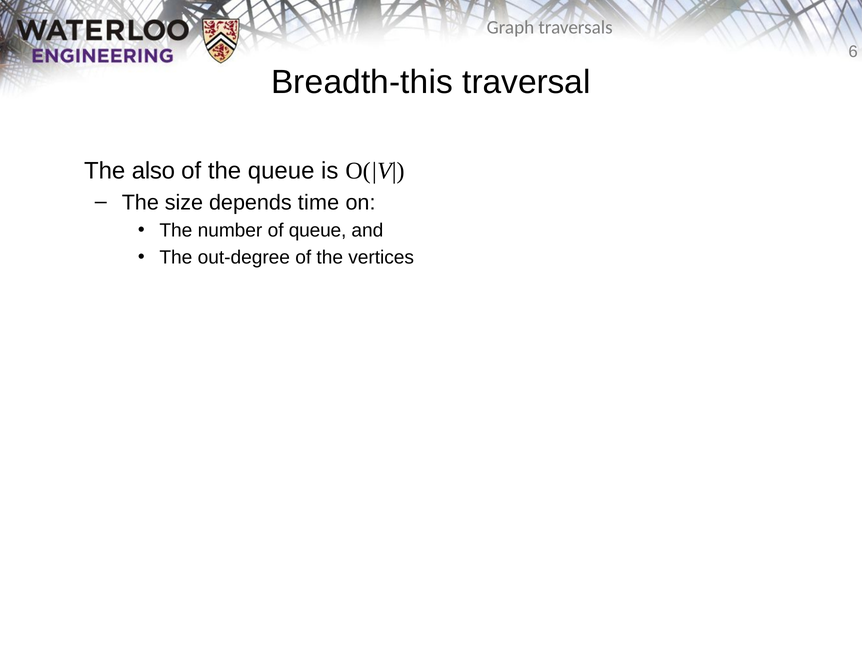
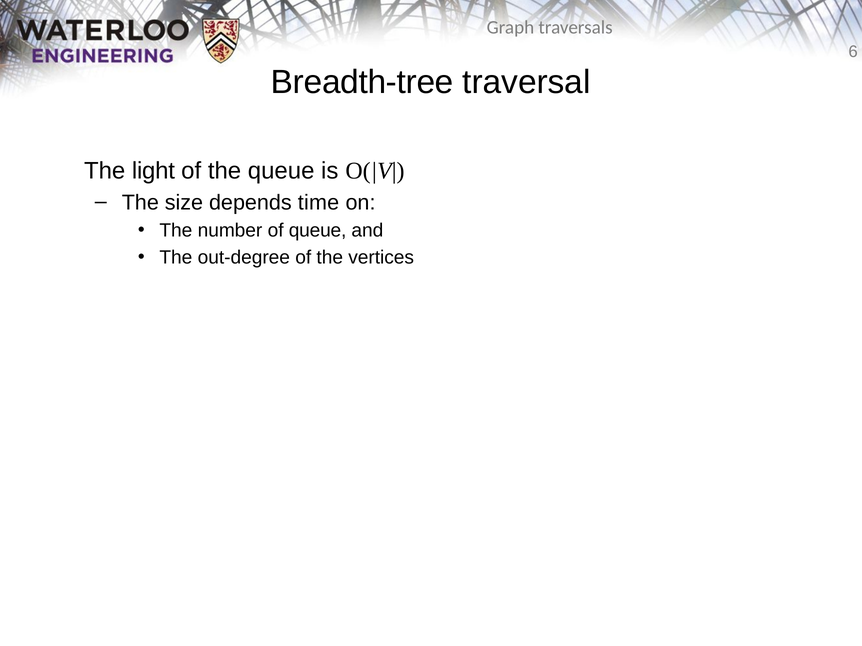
Breadth-this: Breadth-this -> Breadth-tree (362, 82)
also: also -> light (153, 171)
